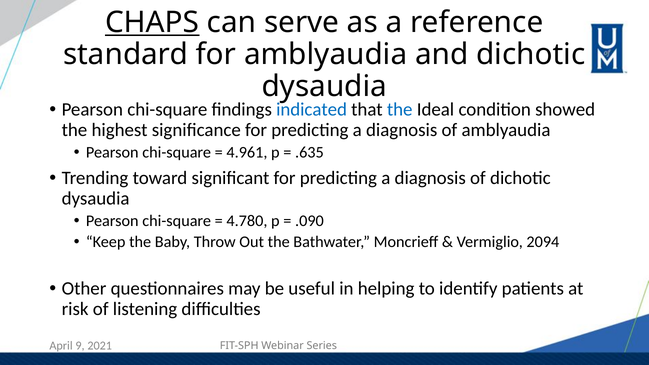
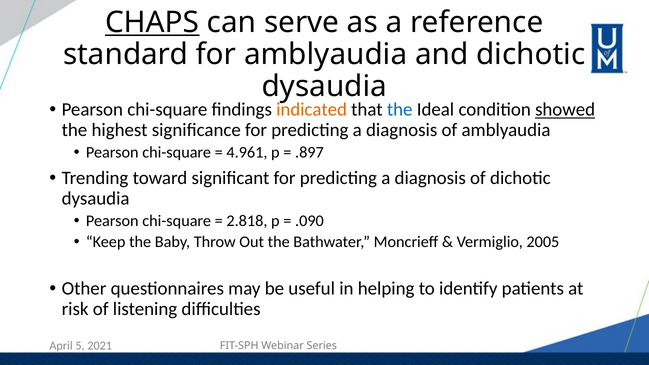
indicated colour: blue -> orange (312, 110)
showed underline: none -> present (565, 110)
.635: .635 -> .897 (309, 153)
4.780: 4.780 -> 2.818 (247, 221)
2094: 2094 -> 2005 (543, 242)
9: 9 -> 5 (80, 346)
